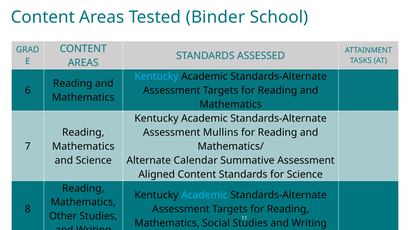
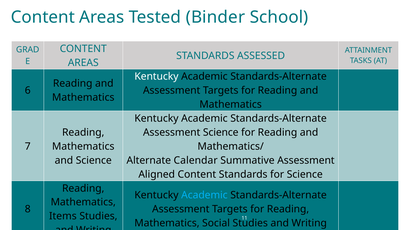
Kentucky colour: light blue -> white (157, 77)
Assessment Mullins: Mullins -> Science (221, 133)
Other: Other -> Items (63, 217)
